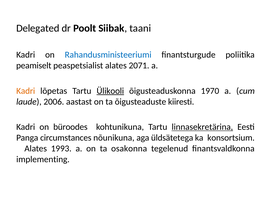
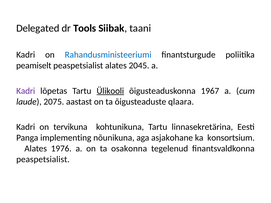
Poolt: Poolt -> Tools (85, 28)
2071: 2071 -> 2045 (139, 66)
Kadri colour: orange -> purple (26, 91)
1970: 1970 -> 1967 (210, 91)
2006: 2006 -> 2075 (54, 102)
kiiresti: kiiresti -> qlaara (181, 102)
büroodes: büroodes -> tervikuna (70, 127)
linnasekretärina underline: present -> none (202, 127)
circumstances: circumstances -> implementing (66, 138)
üldsätetega: üldsätetega -> asjakohane (172, 138)
1993: 1993 -> 1976 (61, 149)
implementing: implementing -> peaspetsialist (43, 160)
